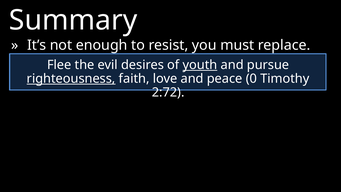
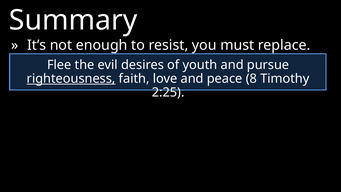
youth underline: present -> none (200, 65)
0: 0 -> 8 (251, 79)
2:72: 2:72 -> 2:25 (168, 92)
